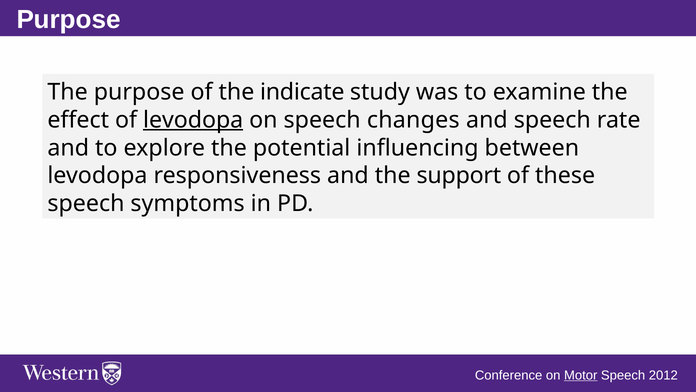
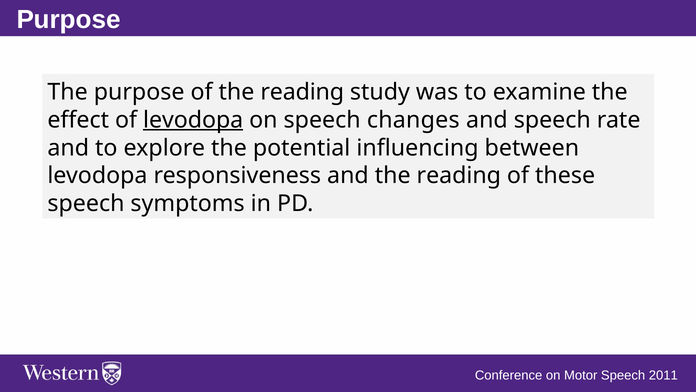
of the indicate: indicate -> reading (302, 92)
and the support: support -> reading (459, 175)
Motor underline: present -> none (581, 375)
2012: 2012 -> 2011 (663, 375)
